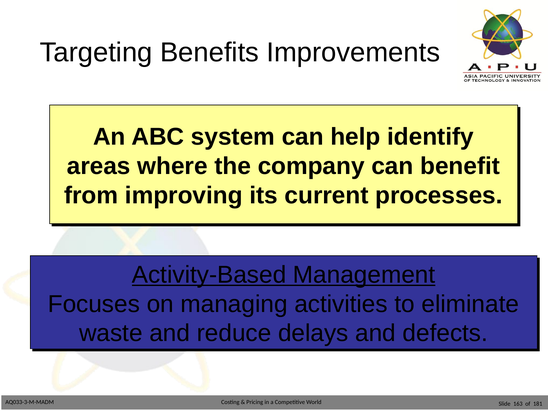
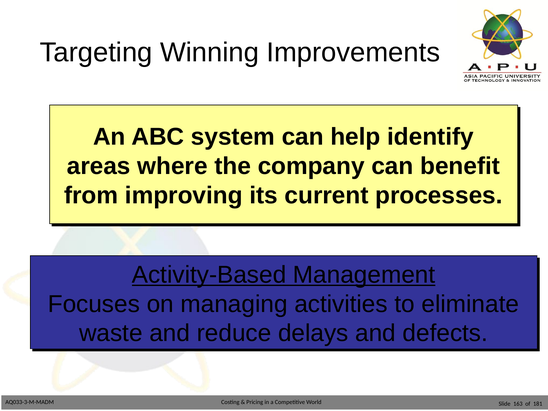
Benefits: Benefits -> Winning (210, 53)
